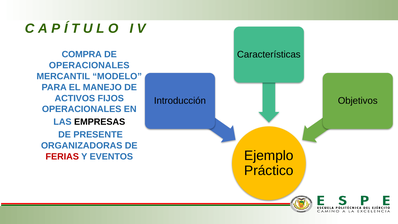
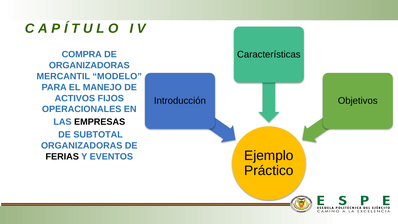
OPERACIONALES: OPERACIONALES -> ORGANIZADORAS (89, 65)
PRESENTE: PRESENTE -> SUBTOTAL (98, 135)
FERIAS colour: red -> black (62, 157)
